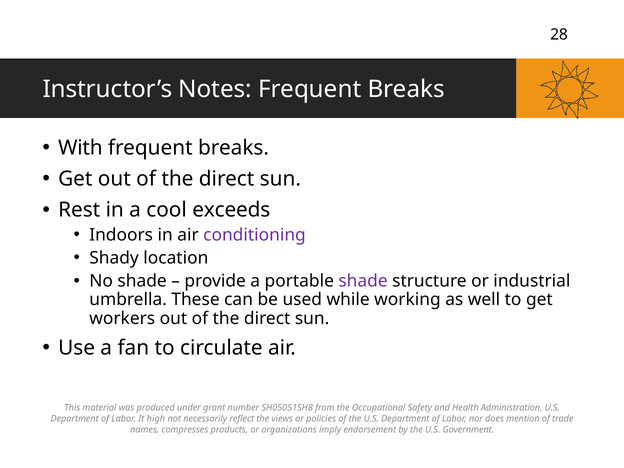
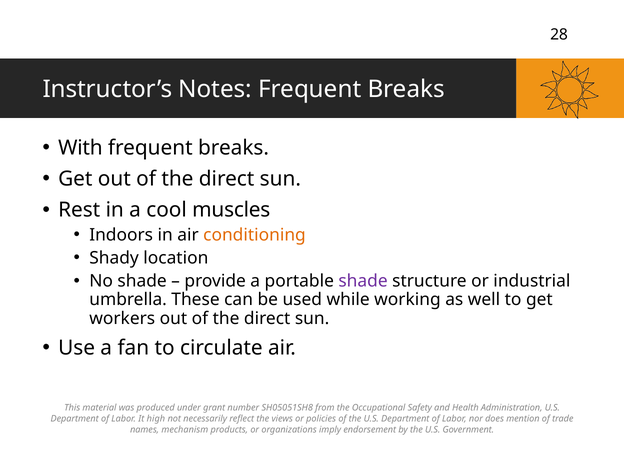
exceeds: exceeds -> muscles (231, 210)
conditioning colour: purple -> orange (254, 235)
compresses: compresses -> mechanism (185, 430)
